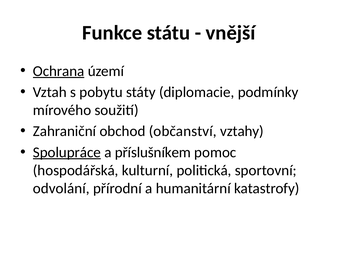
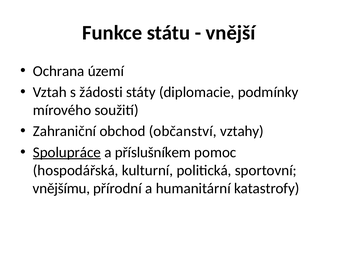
Ochrana underline: present -> none (59, 71)
pobytu: pobytu -> žádosti (101, 92)
odvolání: odvolání -> vnějšímu (61, 188)
